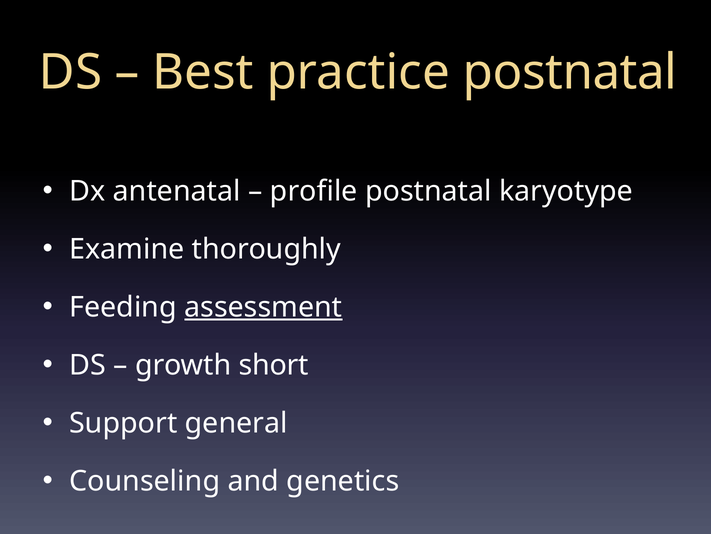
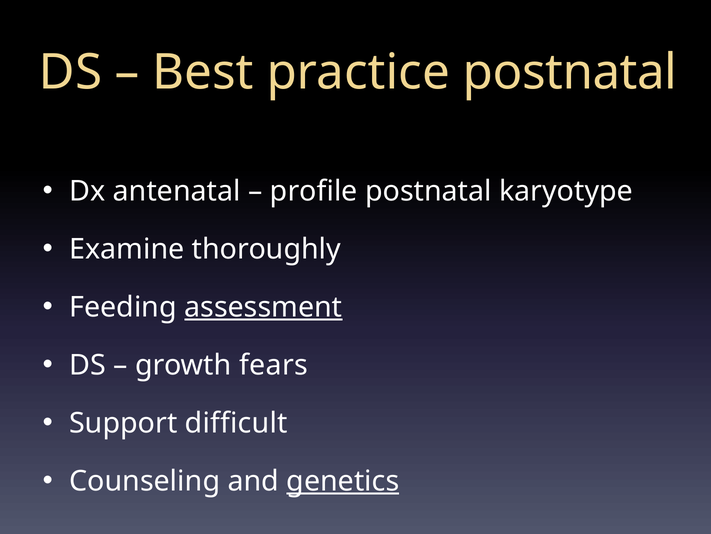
short: short -> fears (273, 365)
general: general -> difficult (236, 423)
genetics underline: none -> present (343, 480)
